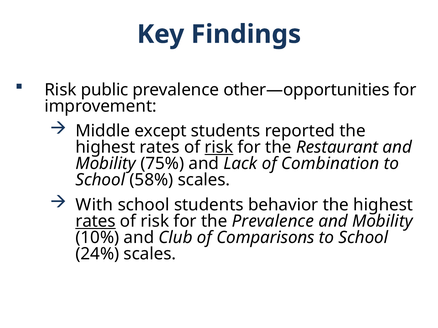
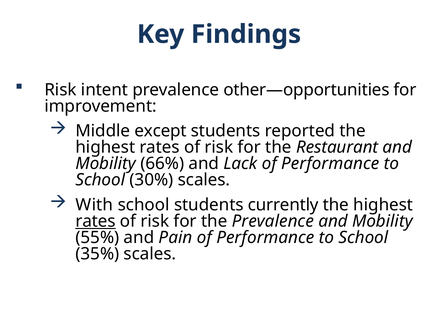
public: public -> intent (105, 90)
risk underline: present -> none (219, 148)
75%: 75% -> 66% (162, 164)
Lack of Combination: Combination -> Performance (330, 164)
58%: 58% -> 30% (151, 180)
behavior: behavior -> currently (283, 205)
10%: 10% -> 55% (97, 238)
Club: Club -> Pain (176, 238)
Comparisons: Comparisons -> Performance (265, 238)
24%: 24% -> 35% (97, 254)
